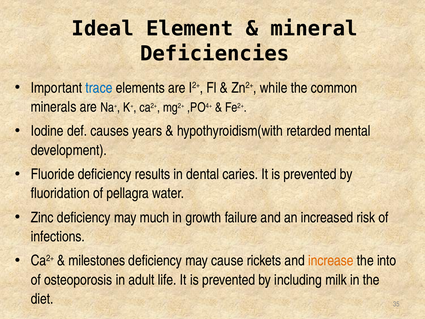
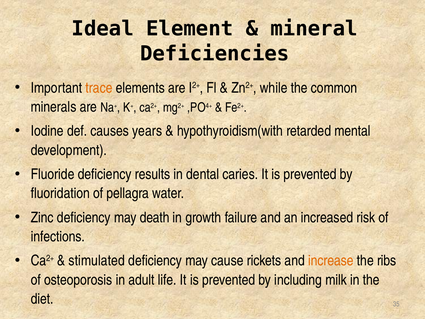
trace colour: blue -> orange (99, 88)
much: much -> death (155, 217)
milestones: milestones -> stimulated (97, 261)
into: into -> ribs (387, 261)
